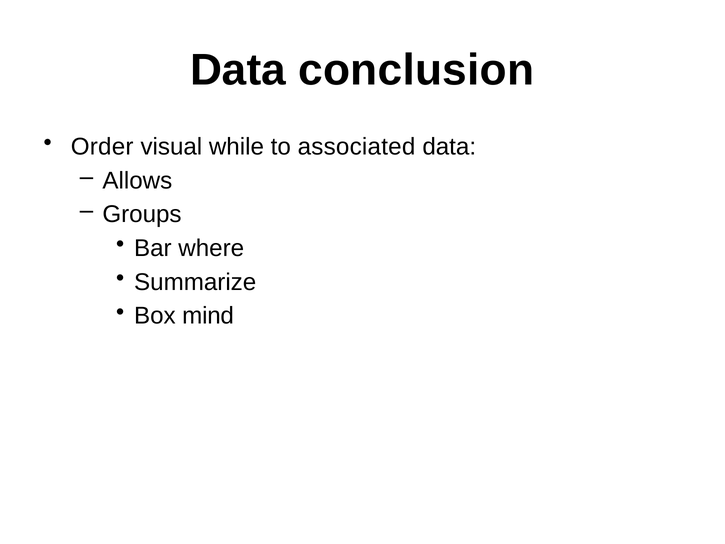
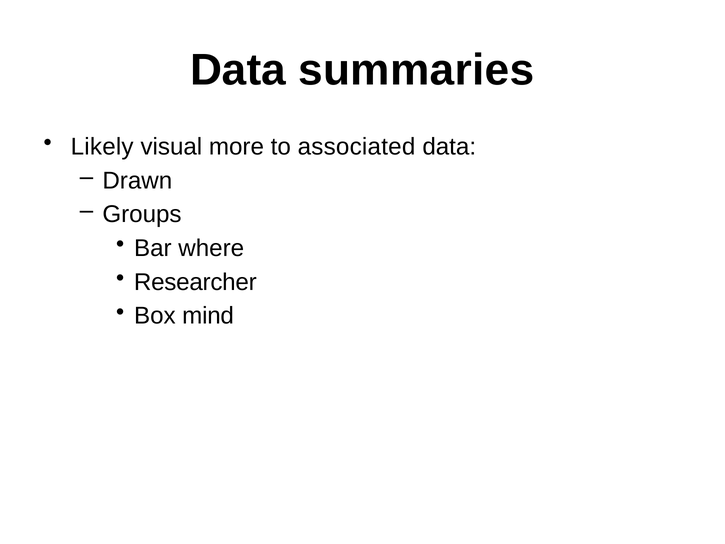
conclusion: conclusion -> summaries (416, 70)
Order: Order -> Likely (102, 147)
while: while -> more (236, 147)
Allows: Allows -> Drawn (137, 181)
Summarize: Summarize -> Researcher (195, 282)
